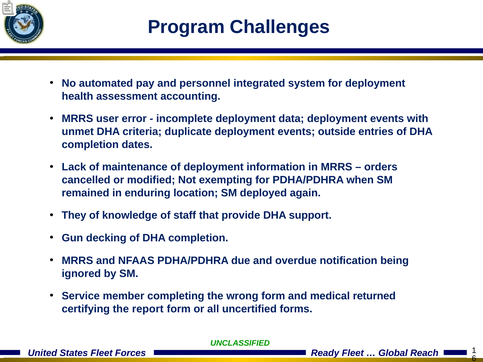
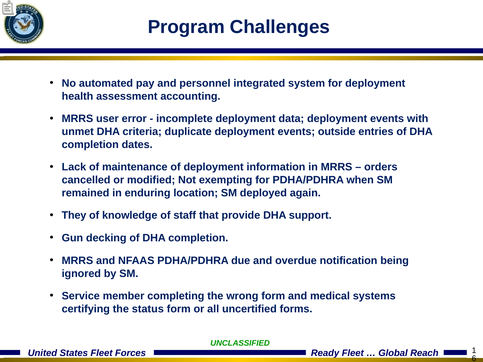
returned: returned -> systems (374, 296)
report: report -> status (148, 309)
